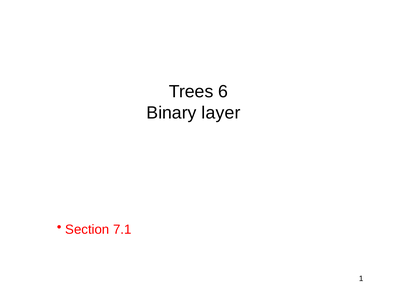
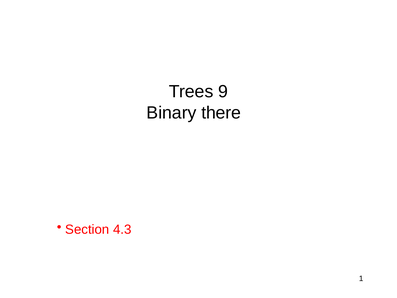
6: 6 -> 9 (223, 92)
layer: layer -> there (221, 113)
7.1: 7.1 -> 4.3 (122, 229)
